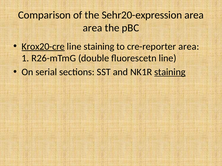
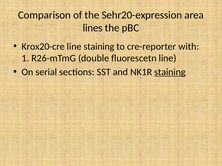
area: area -> lines (93, 28)
Krox20-cre underline: present -> none (43, 47)
cre-reporter area: area -> with (189, 47)
